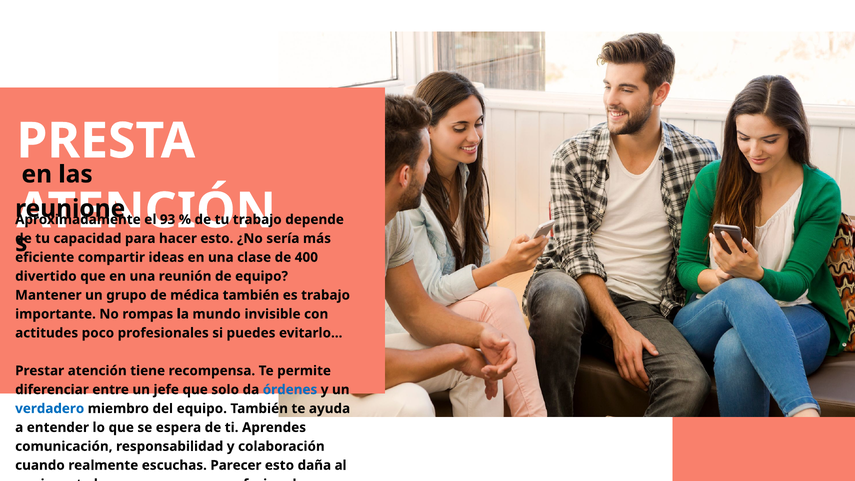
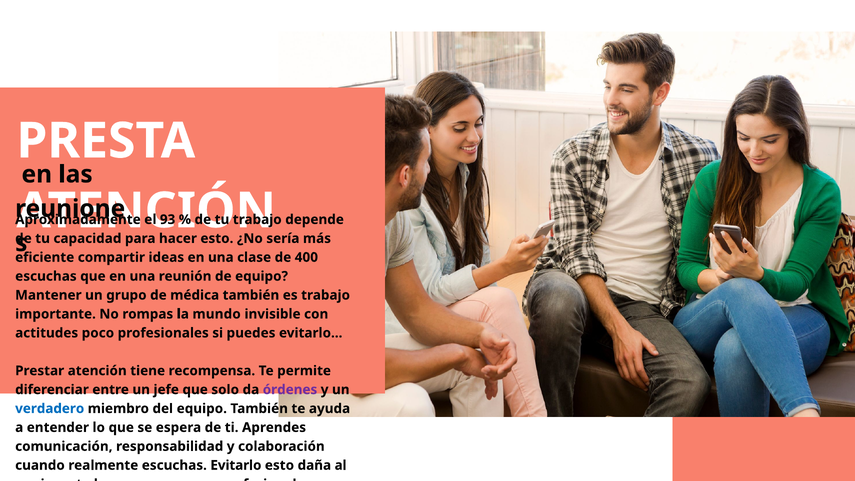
divertido: divertido -> escuchas (46, 276)
órdenes colour: blue -> purple (290, 390)
escuchas Parecer: Parecer -> Evitarlo (236, 465)
